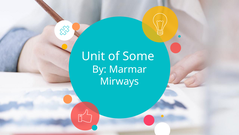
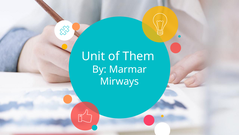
Some: Some -> Them (138, 56)
